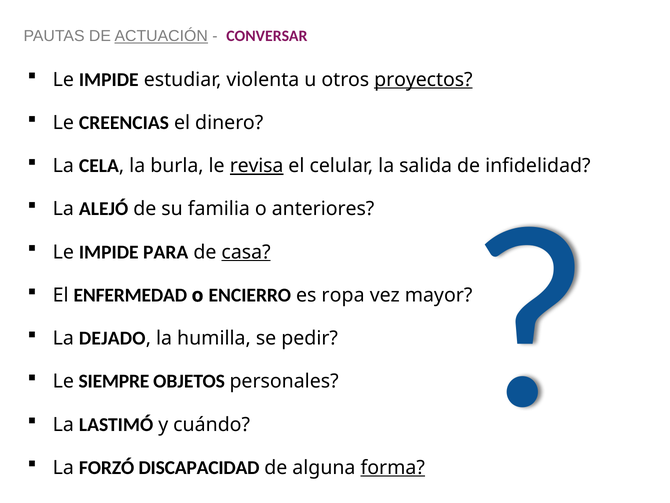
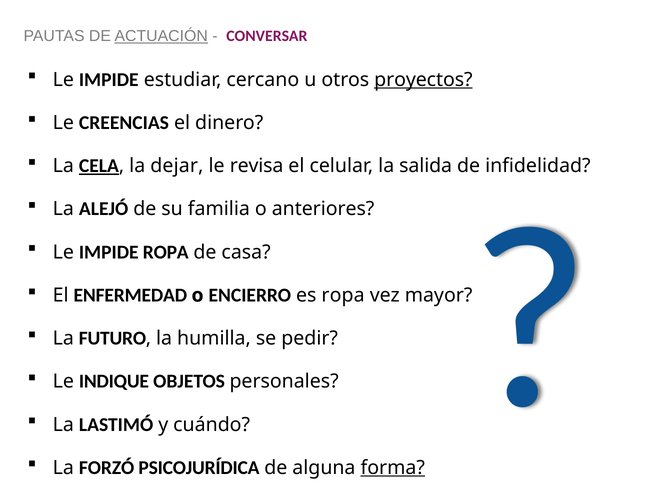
violenta: violenta -> cercano (263, 80)
CELA underline: none -> present (99, 166)
burla: burla -> dejar (177, 166)
revisa underline: present -> none (257, 166)
IMPIDE PARA: PARA -> ROPA (166, 252)
casa underline: present -> none (246, 252)
DEJADO: DEJADO -> FUTURO (112, 338)
SIEMPRE: SIEMPRE -> INDIQUE (114, 381)
DISCAPACIDAD: DISCAPACIDAD -> PSICOJURÍDICA (199, 467)
